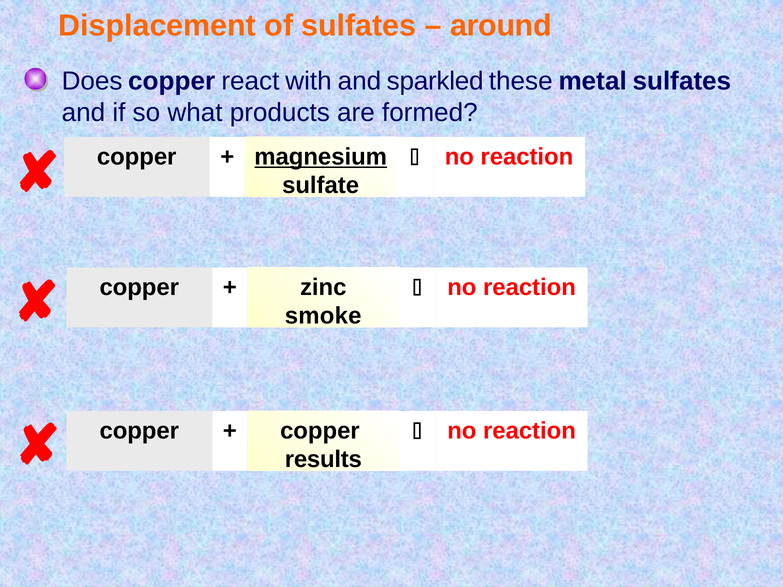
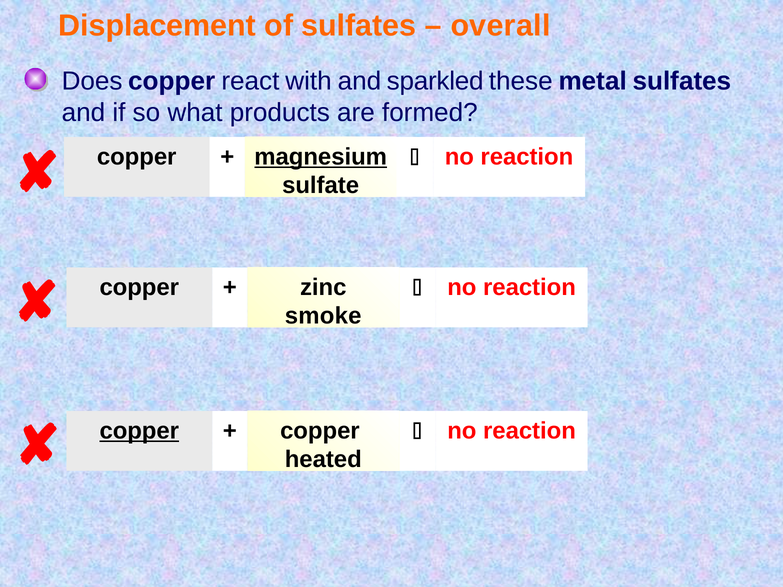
around: around -> overall (501, 26)
copper underline: none -> present (139, 431)
results: results -> heated (323, 460)
